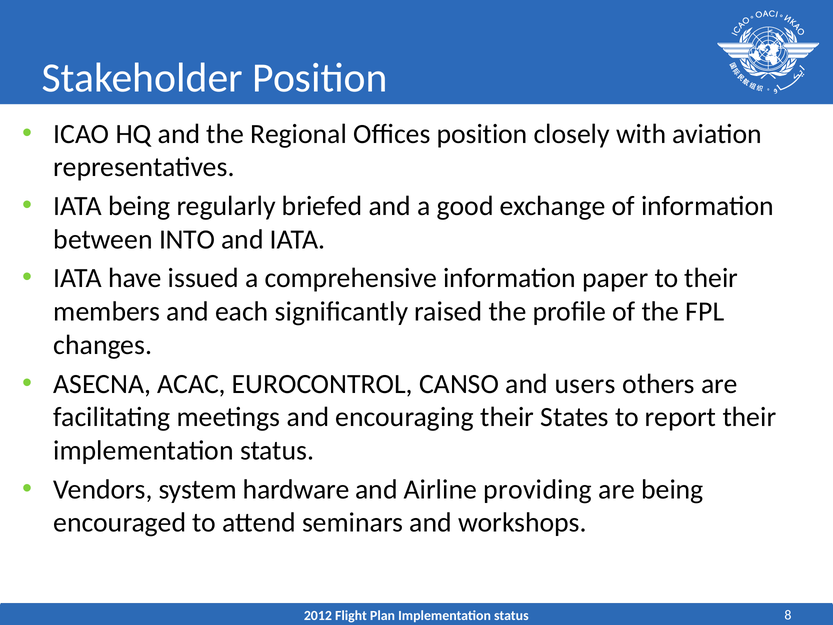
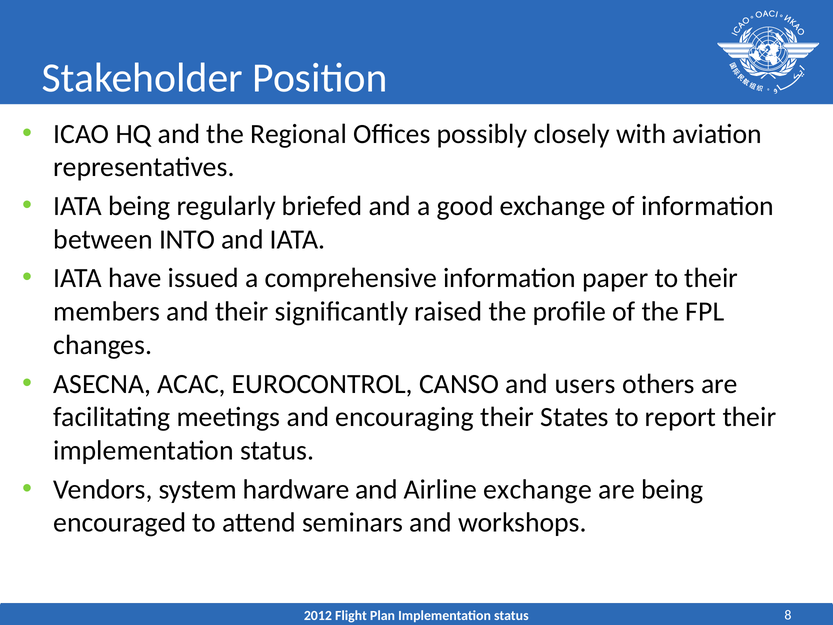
Offices position: position -> possibly (482, 134)
and each: each -> their (242, 312)
Airline providing: providing -> exchange (538, 489)
